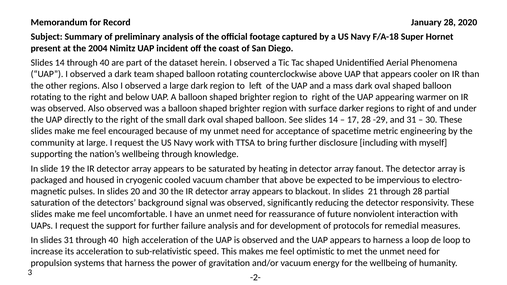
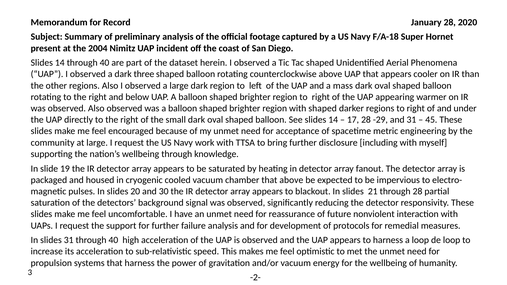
team: team -> three (144, 74)
with surface: surface -> shaped (323, 108)
30: 30 -> 45 (431, 120)
